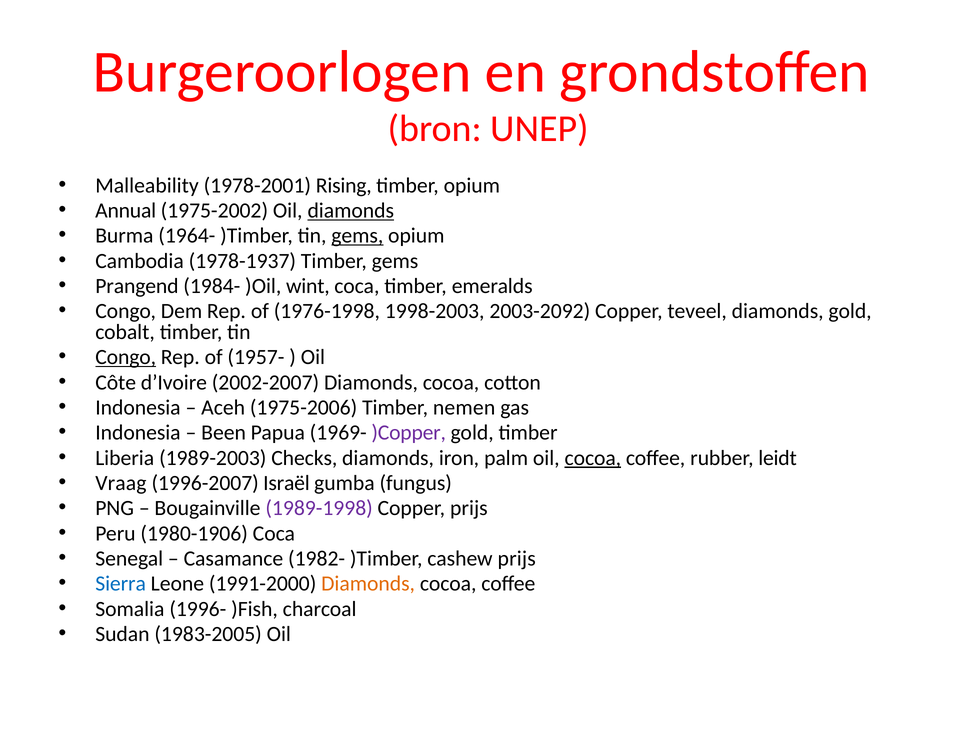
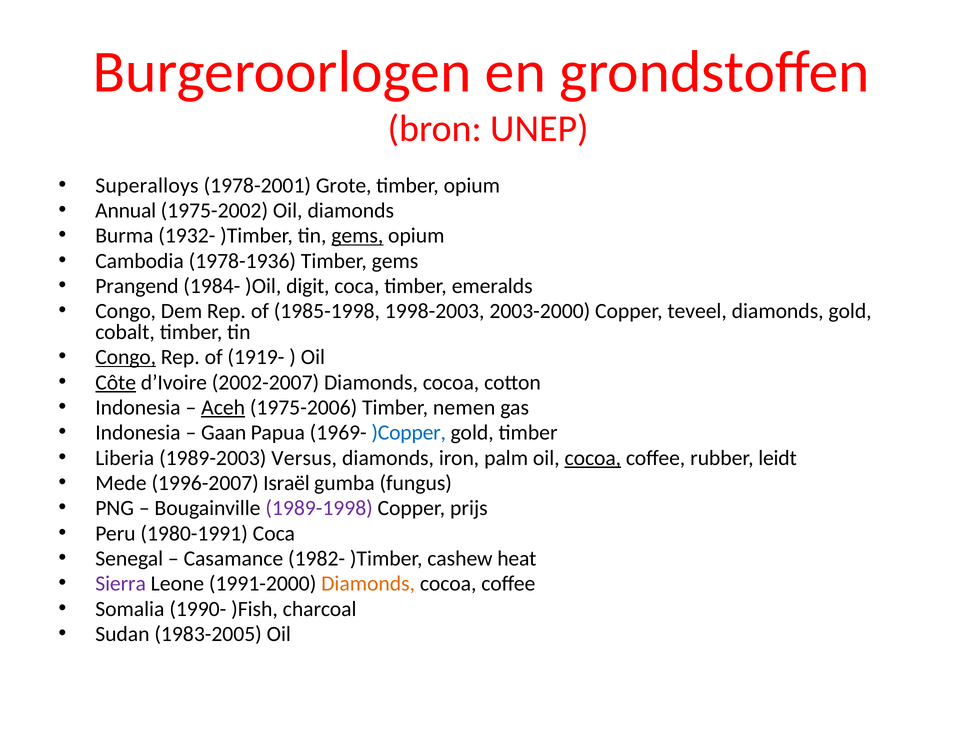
Malleability: Malleability -> Superalloys (147, 185)
Rising: Rising -> Grote (344, 185)
diamonds underline: present -> none (351, 211)
1964-: 1964- -> 1932- (187, 236)
1978-1937: 1978-1937 -> 1978-1936 (242, 261)
wint: wint -> digit (308, 286)
1976-1998: 1976-1998 -> 1985-1998 (327, 311)
2003-2092: 2003-2092 -> 2003-2000 (540, 311)
1957-: 1957- -> 1919- (256, 357)
Côte underline: none -> present (116, 382)
Aceh underline: none -> present (223, 407)
Been: Been -> Gaan (224, 433)
)Copper colour: purple -> blue (409, 433)
Checks: Checks -> Versus (304, 458)
Vraag: Vraag -> Mede (121, 483)
1980-1906: 1980-1906 -> 1980-1991 (194, 533)
cashew prijs: prijs -> heat (517, 558)
Sierra colour: blue -> purple (121, 584)
1996-: 1996- -> 1990- (198, 609)
